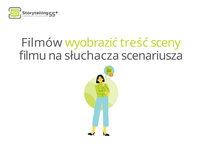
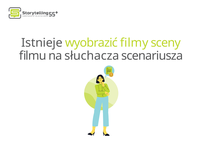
Filmów: Filmów -> Istnieje (42, 43)
treść: treść -> filmy (134, 43)
